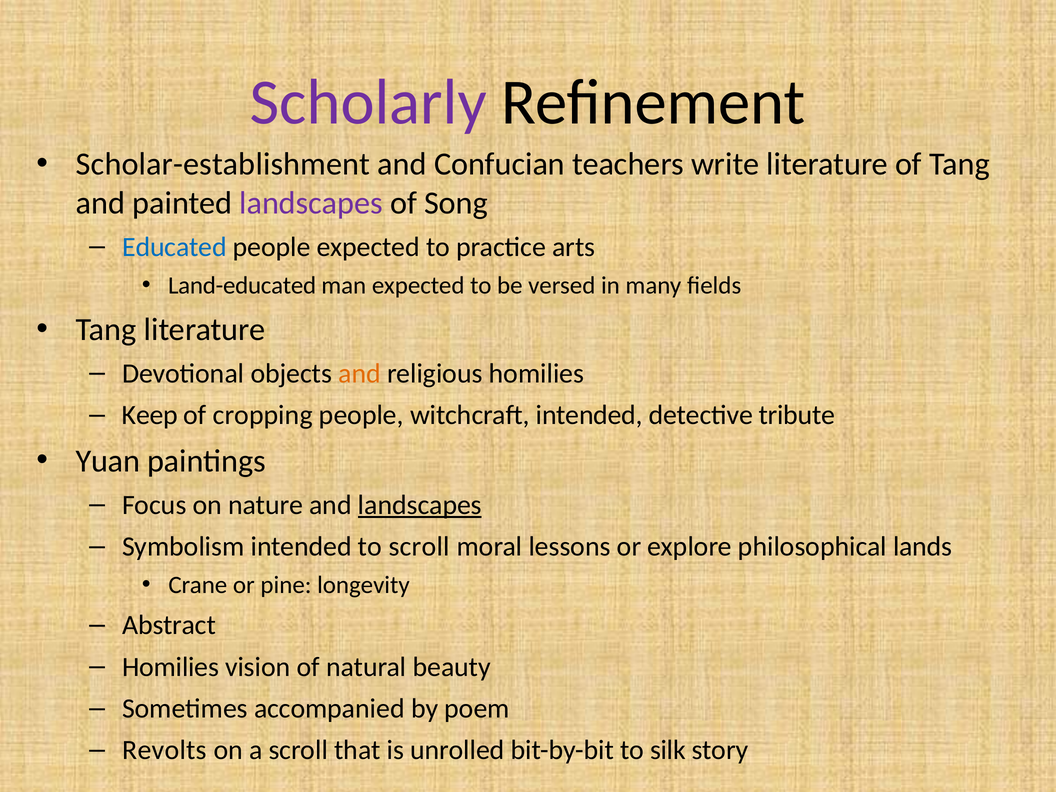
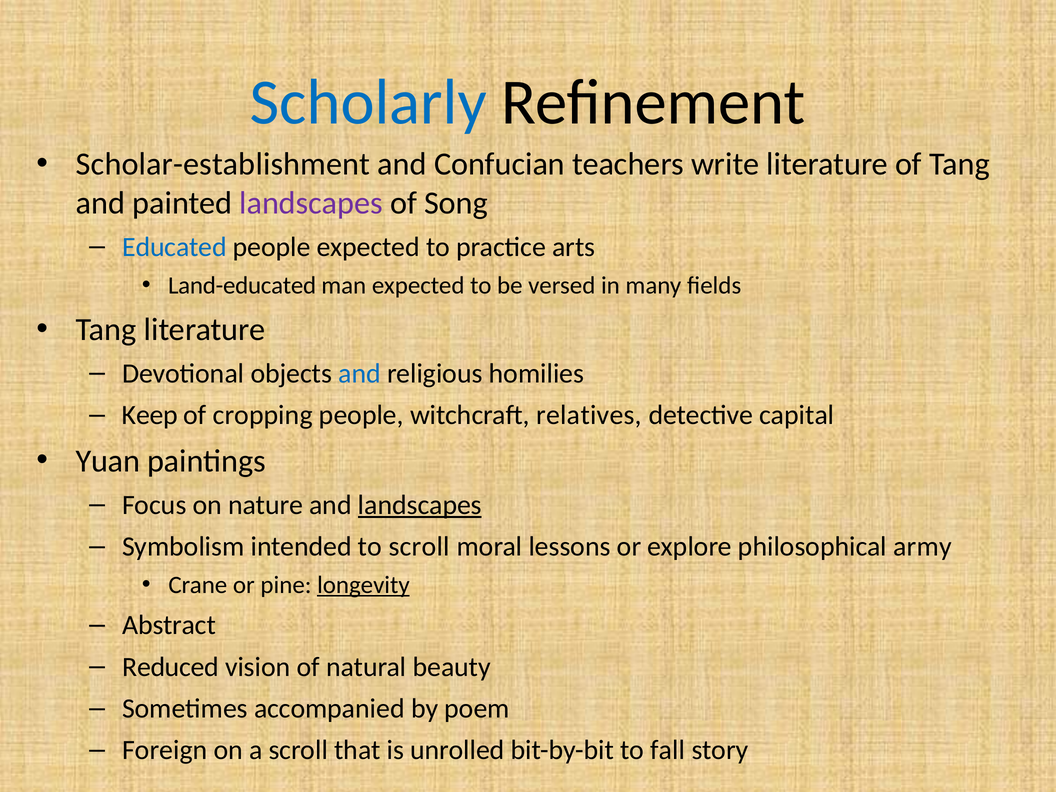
Scholarly colour: purple -> blue (368, 102)
and colour: orange -> blue (360, 374)
witchcraft intended: intended -> relatives (589, 415)
tribute: tribute -> capital (797, 415)
lands: lands -> army (922, 547)
longevity underline: none -> present (363, 585)
Homilies: Homilies -> Reduced (171, 667)
Revolts: Revolts -> Foreign (165, 750)
silk: silk -> fall (668, 750)
